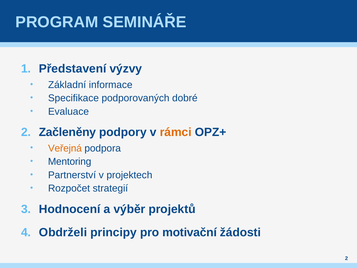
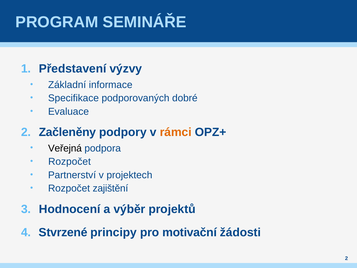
Veřejná colour: orange -> black (65, 148)
Mentoring: Mentoring -> Rozpočet (70, 161)
strategií: strategií -> zajištění (110, 188)
Obdrželi: Obdrželi -> Stvrzené (63, 232)
